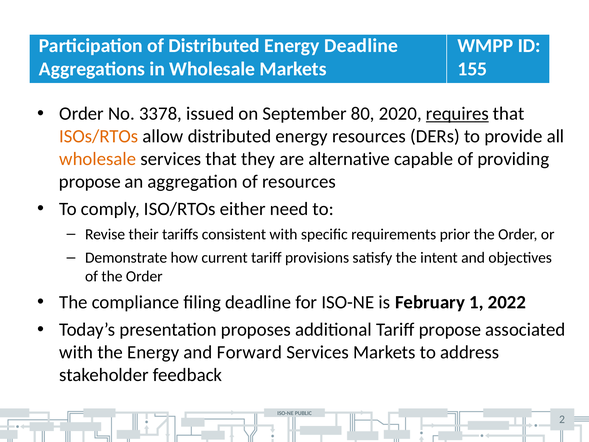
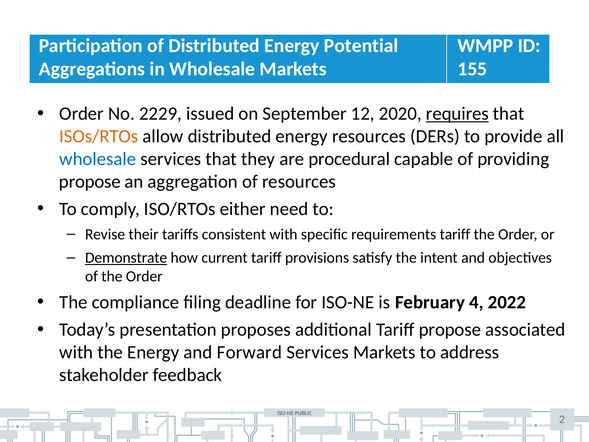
Energy Deadline: Deadline -> Potential (361, 46)
3378: 3378 -> 2229 (160, 114)
80: 80 -> 12 (363, 114)
wholesale colour: orange -> blue (98, 159)
alternative: alternative -> procedural (349, 159)
requirements prior: prior -> tariff (455, 234)
Demonstrate underline: none -> present (126, 258)
1: 1 -> 4 (476, 302)
